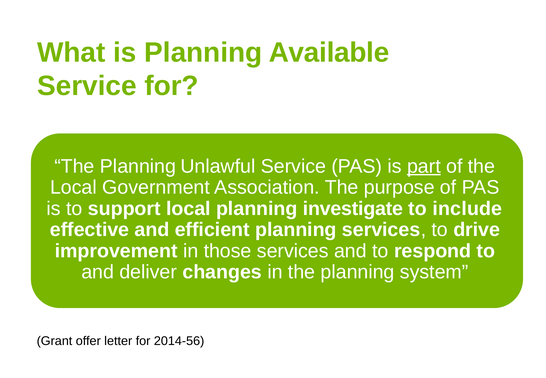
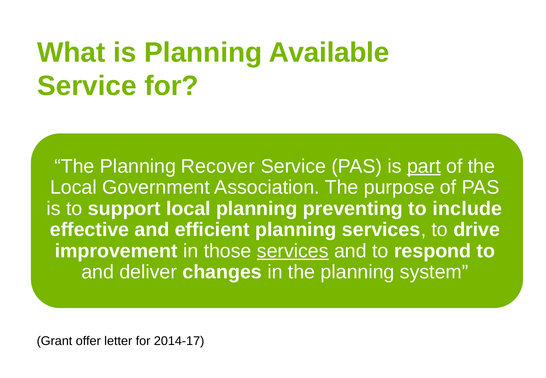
Unlawful: Unlawful -> Recover (218, 166)
investigate: investigate -> preventing (353, 209)
services underline: none -> present (293, 251)
2014-56: 2014-56 -> 2014-17 (179, 341)
